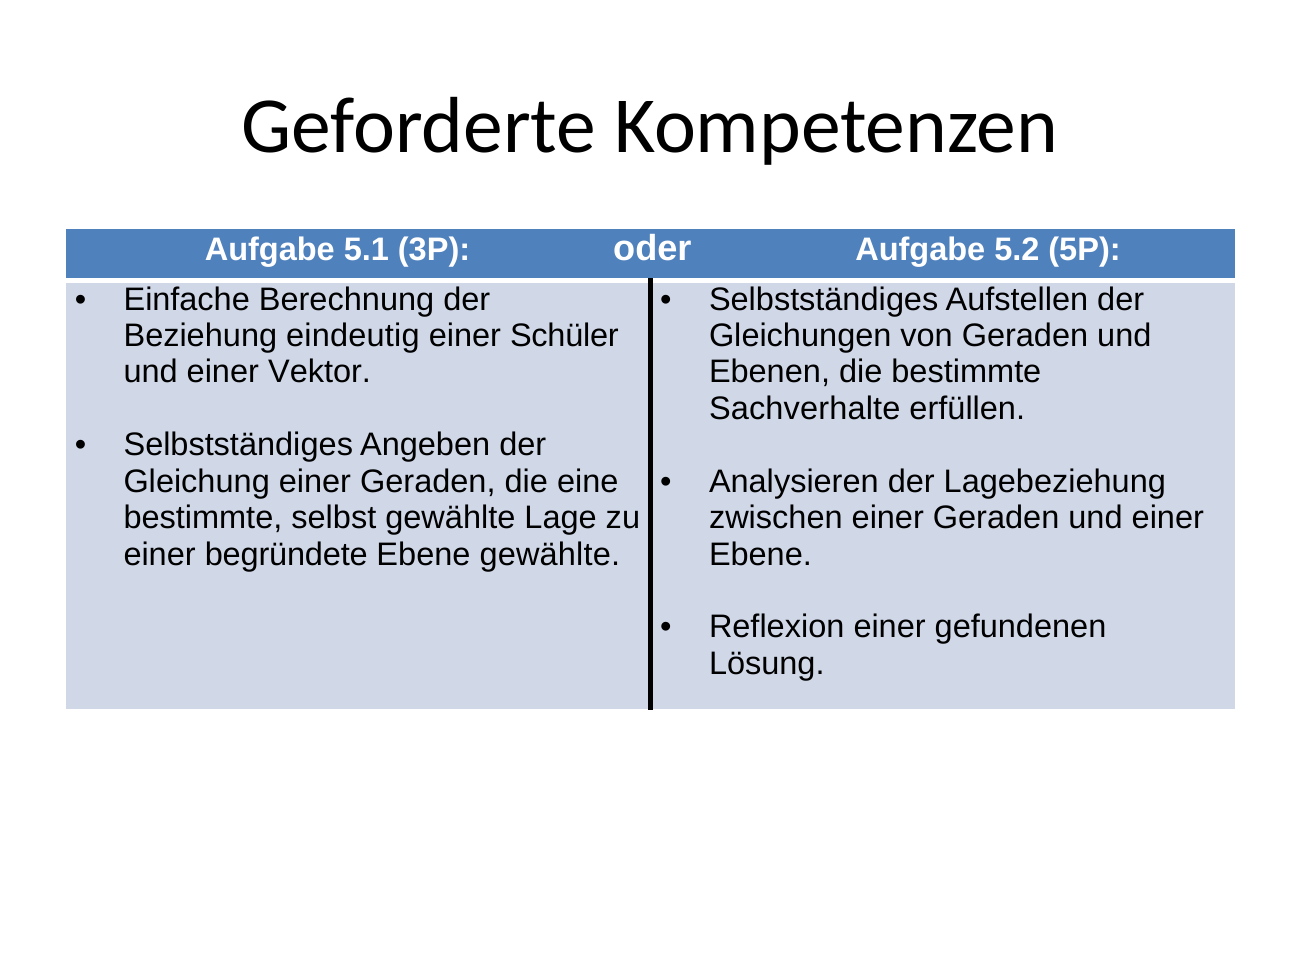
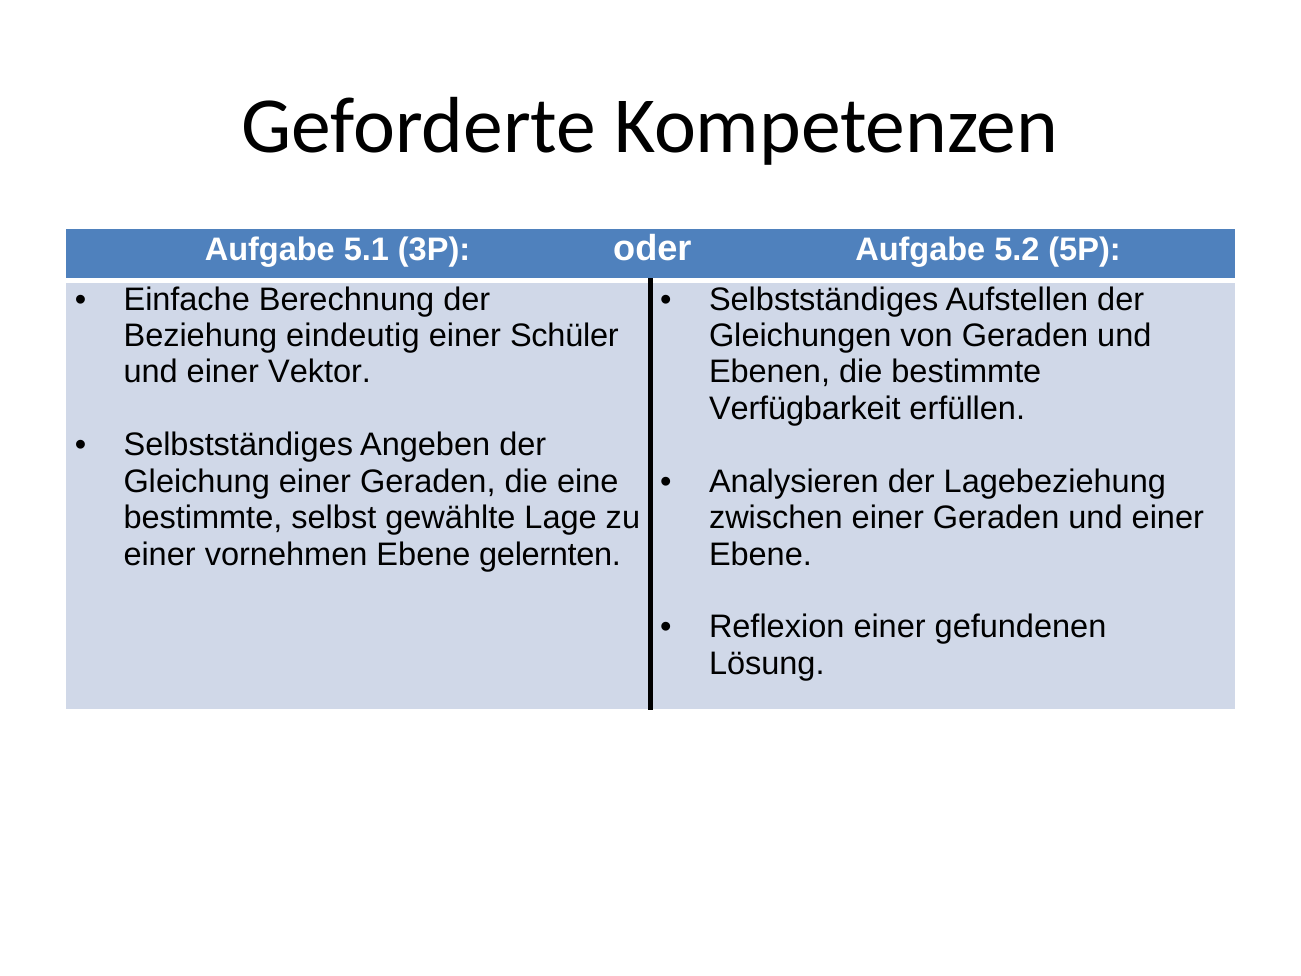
Sachverhalte: Sachverhalte -> Verfügbarkeit (805, 409)
begründete: begründete -> vornehmen (286, 554)
Ebene gewählte: gewählte -> gelernten (550, 554)
